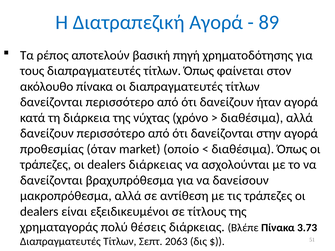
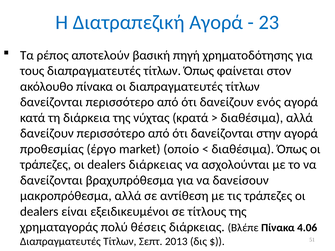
89: 89 -> 23 (269, 22)
ήταν: ήταν -> ενός (269, 102)
χρόνο: χρόνο -> κρατά (190, 118)
όταν: όταν -> έργο (101, 149)
3.73: 3.73 -> 4.06 (307, 228)
2063: 2063 -> 2013 (176, 242)
